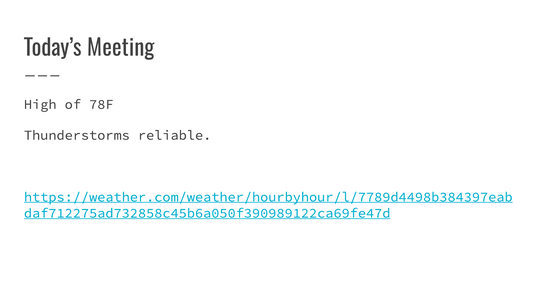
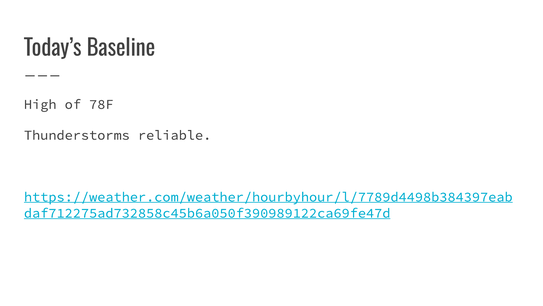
Meeting: Meeting -> Baseline (121, 48)
